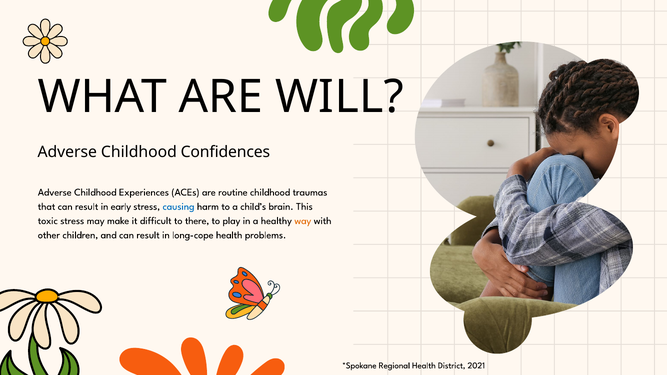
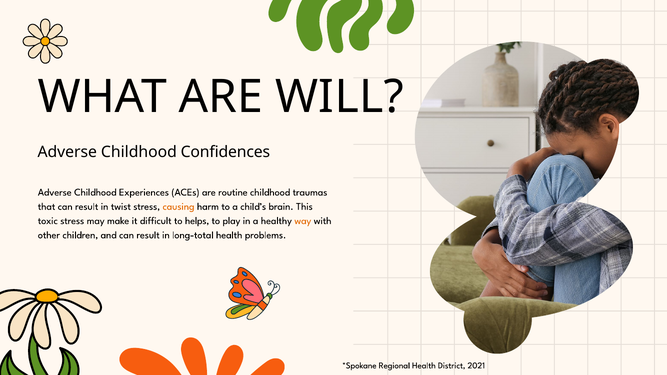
early: early -> twist (121, 207)
causing colour: blue -> orange (179, 207)
there: there -> helps (197, 221)
long-cope: long-cope -> long-total (193, 235)
